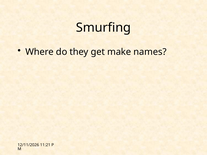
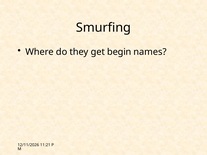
make: make -> begin (119, 52)
